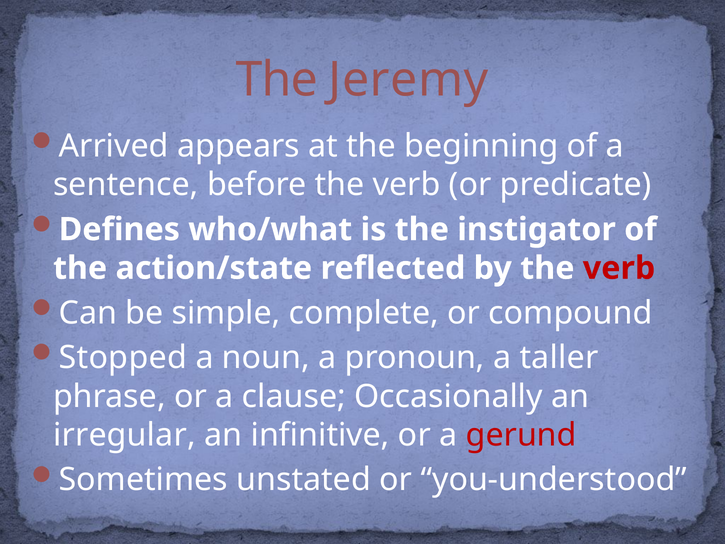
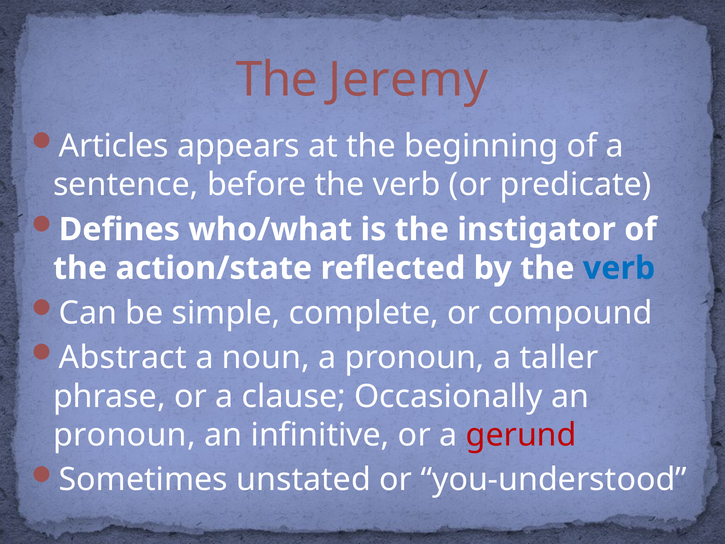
Arrived: Arrived -> Articles (114, 146)
verb colour: red -> blue (619, 268)
Stopped: Stopped -> Abstract (123, 358)
irregular: irregular -> pronoun (124, 435)
